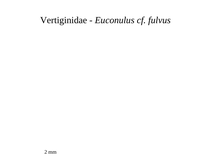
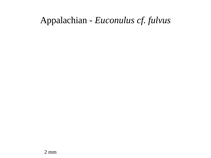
Vertiginidae: Vertiginidae -> Appalachian (64, 20)
